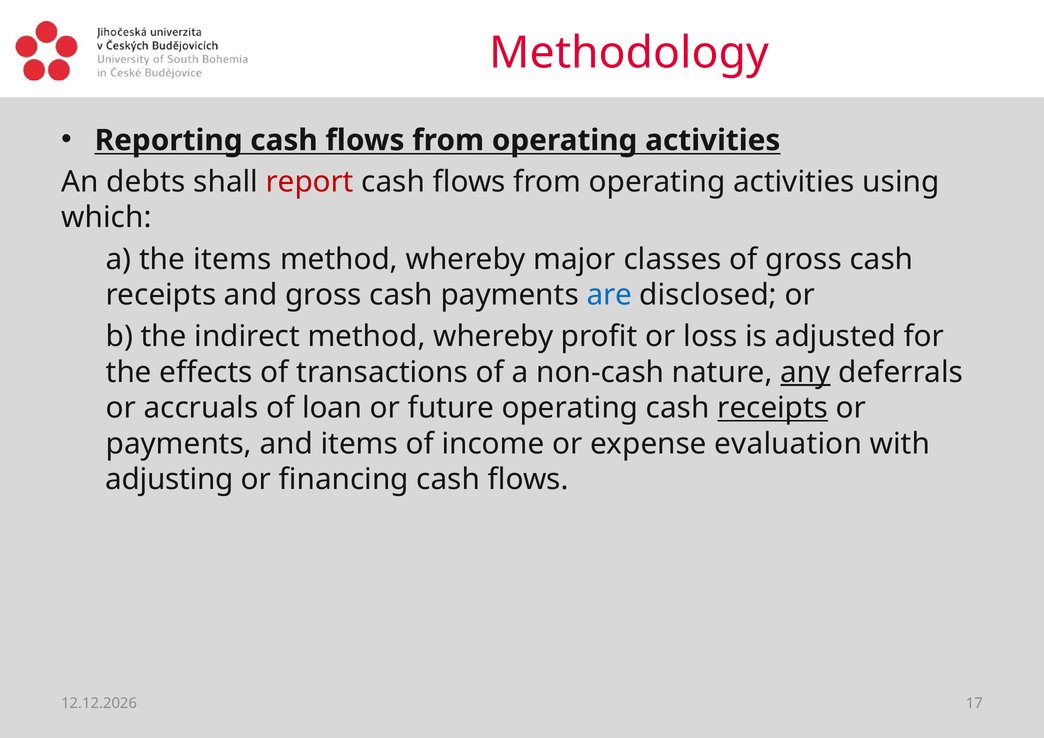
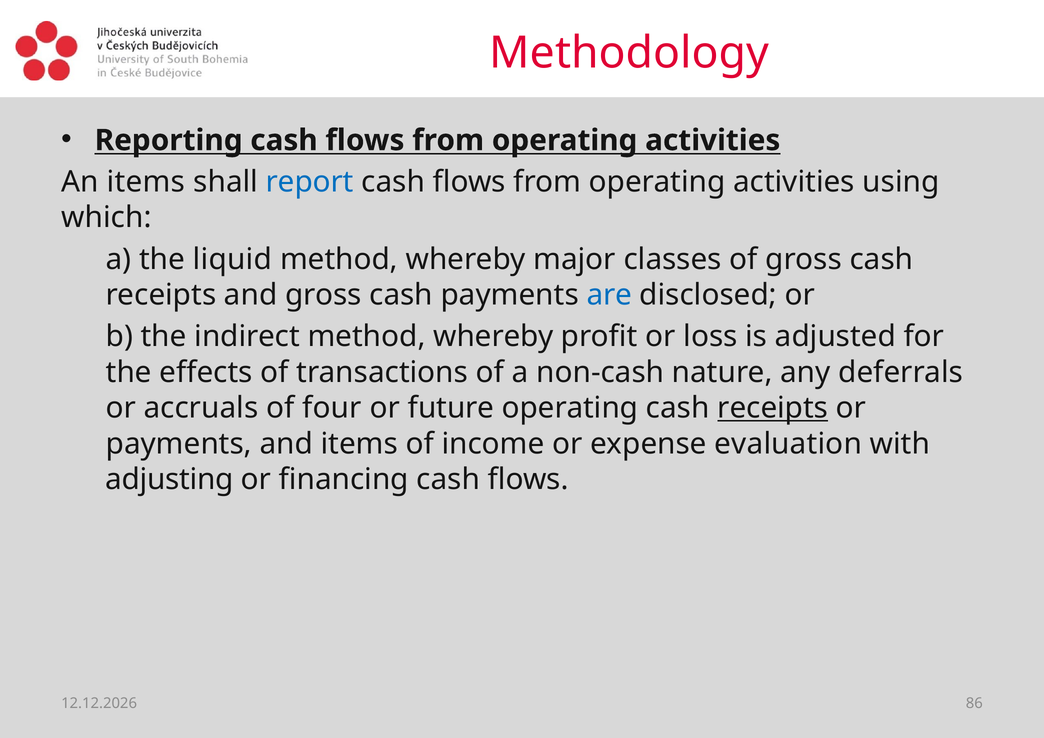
An debts: debts -> items (146, 182)
report colour: red -> blue (310, 182)
the items: items -> liquid (232, 259)
any underline: present -> none (805, 372)
loan: loan -> four (332, 408)
17: 17 -> 86 (974, 704)
